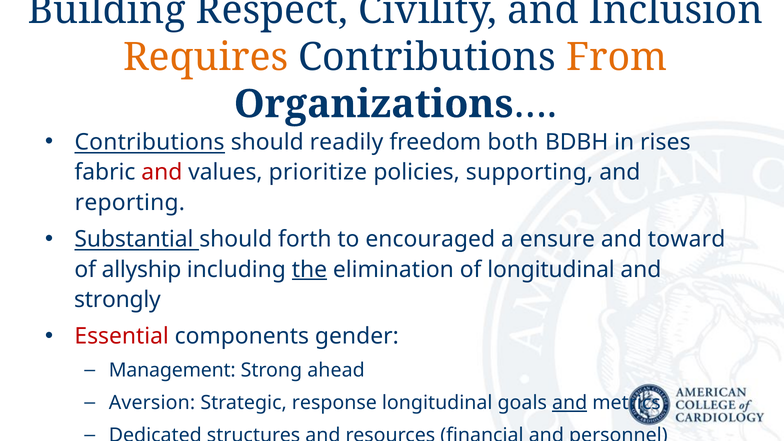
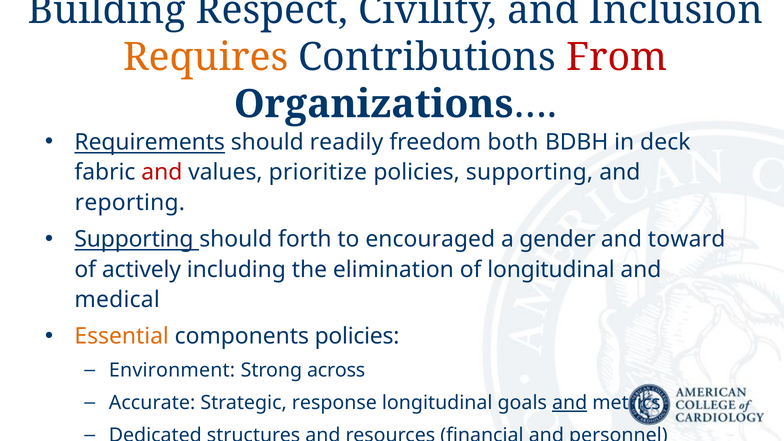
From colour: orange -> red (617, 57)
Contributions: Contributions -> Requirements (150, 142)
rises: rises -> deck (665, 142)
Substantial: Substantial -> Supporting (134, 239)
ensure: ensure -> gender (558, 239)
allyship: allyship -> actively (142, 269)
the underline: present -> none (309, 269)
strongly: strongly -> medical (117, 300)
Essential colour: red -> orange (122, 336)
components gender: gender -> policies (357, 336)
Management: Management -> Environment (172, 370)
ahead: ahead -> across (336, 370)
Aversion: Aversion -> Accurate (152, 403)
